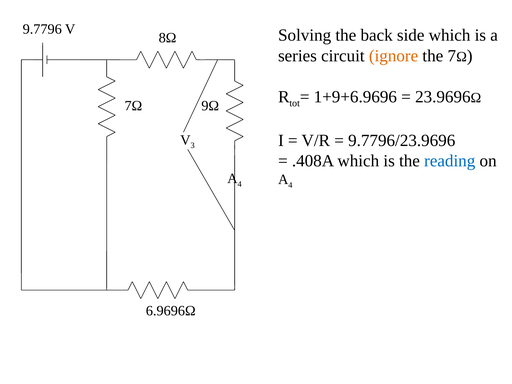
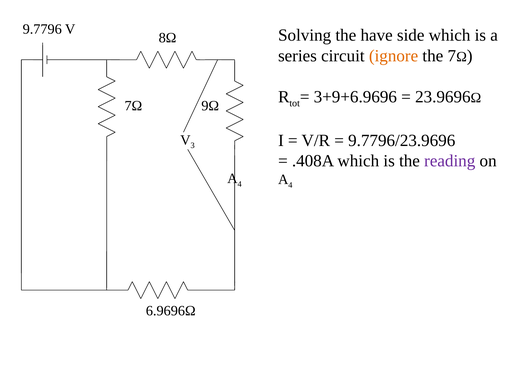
back: back -> have (377, 35)
1+9+6.9696: 1+9+6.9696 -> 3+9+6.9696 (355, 97)
reading colour: blue -> purple (450, 161)
